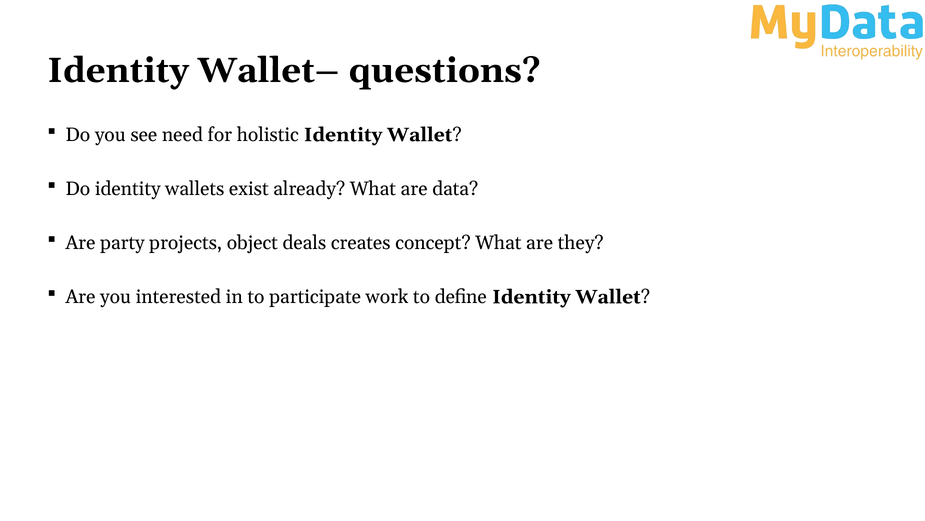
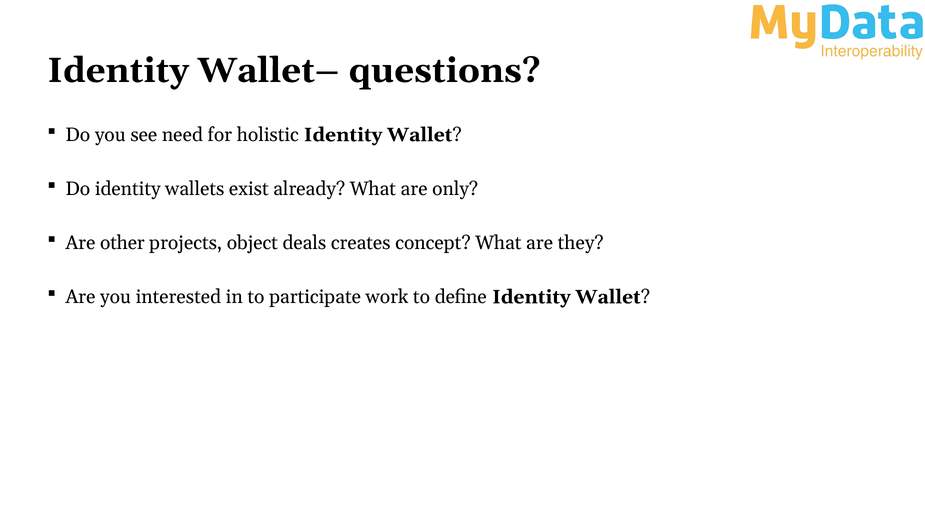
data: data -> only (455, 189)
party: party -> other (122, 243)
